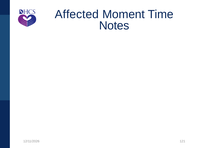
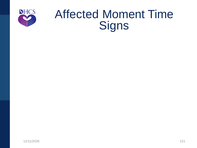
Notes: Notes -> Signs (114, 26)
